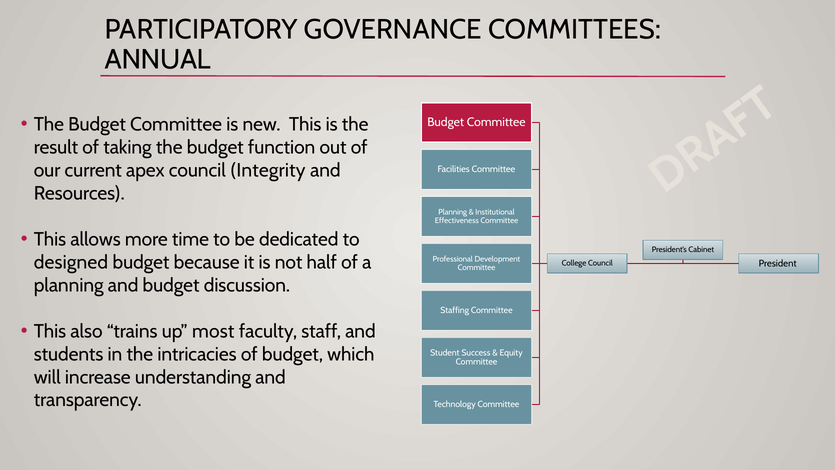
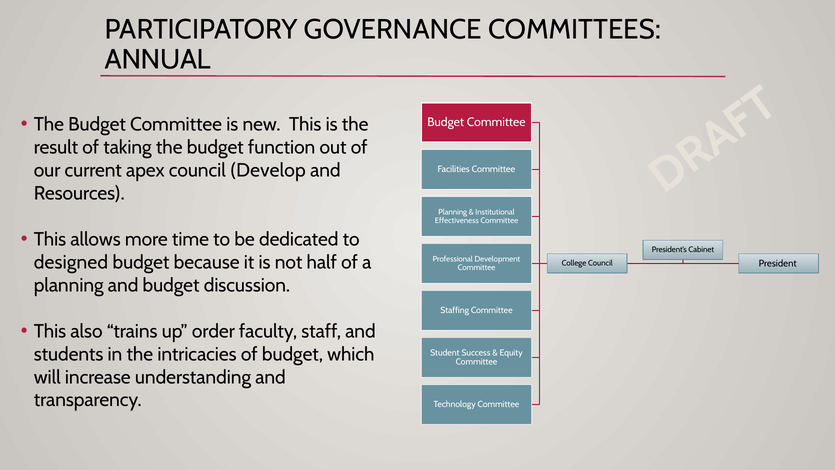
Integrity: Integrity -> Develop (268, 170)
most: most -> order (213, 331)
